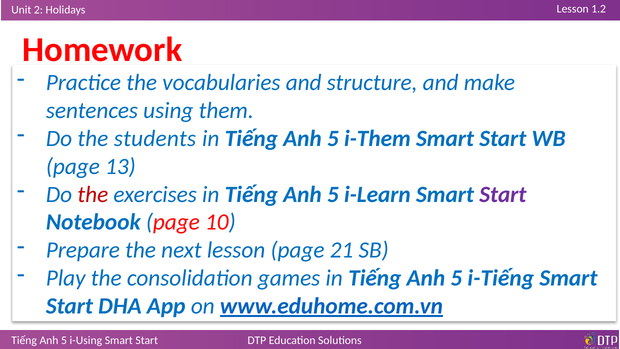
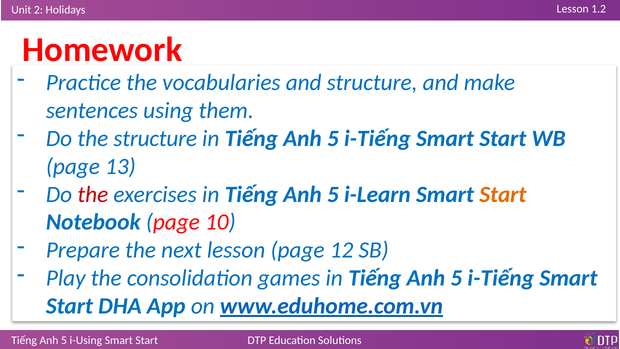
the students: students -> structure (155, 138)
i-Them: i-Them -> i-Tiếng (377, 138)
Start colour: purple -> orange (503, 194)
21: 21 -> 12 (342, 250)
